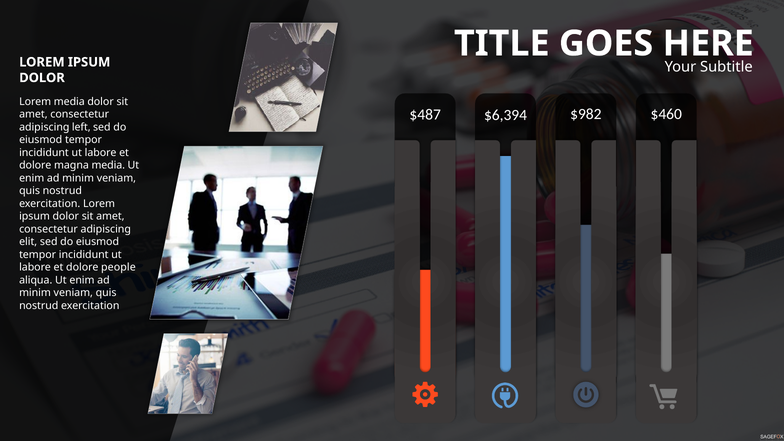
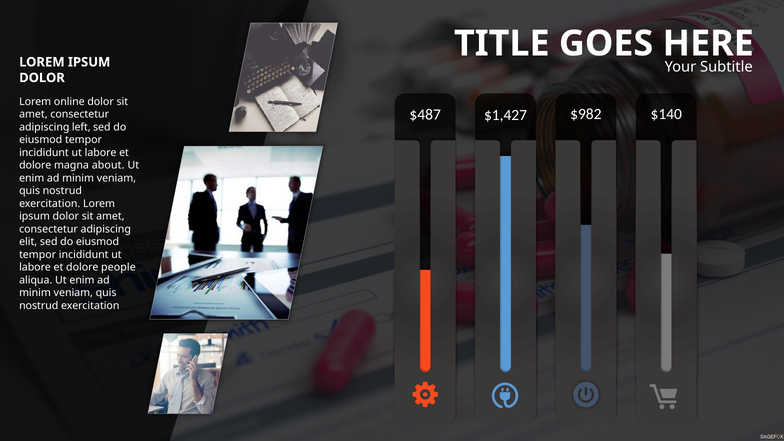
Lorem media: media -> online (69, 102)
$6,394: $6,394 -> $1,427 (506, 115)
$460: $460 -> $140 (666, 114)
magna media: media -> about (108, 165)
